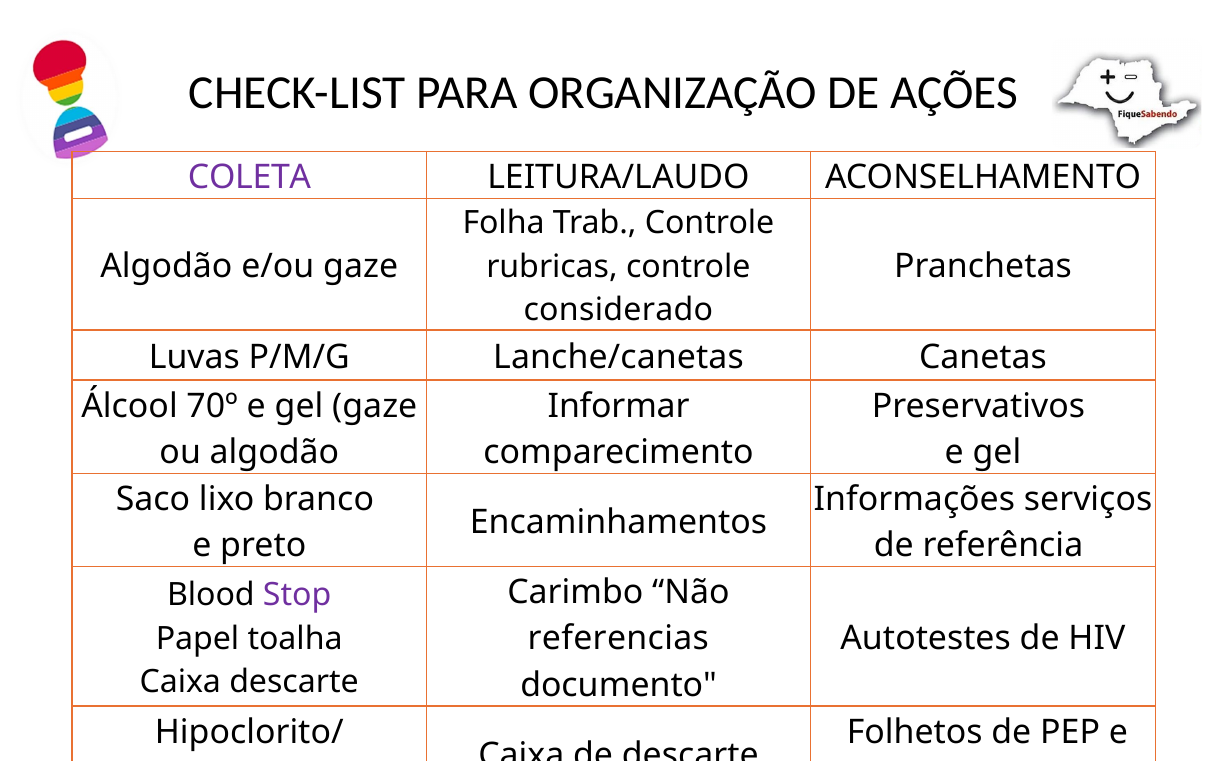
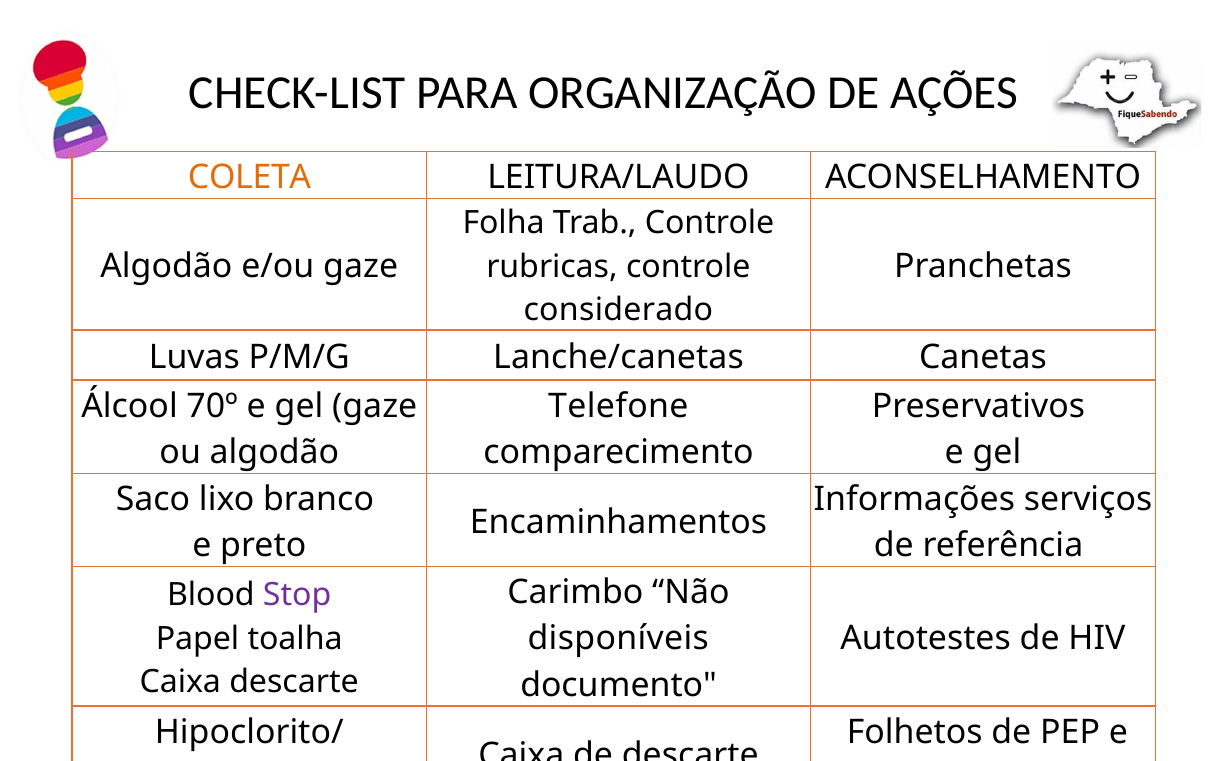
COLETA colour: purple -> orange (250, 178)
Informar: Informar -> Telefone (618, 406)
referencias: referencias -> disponíveis (618, 639)
